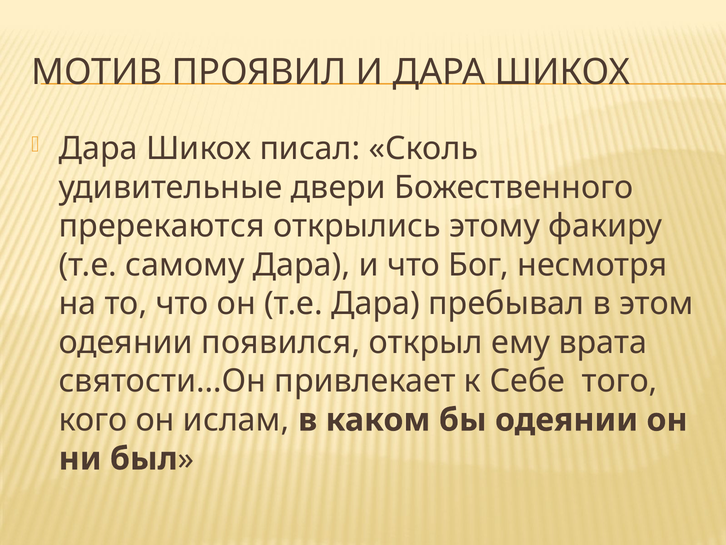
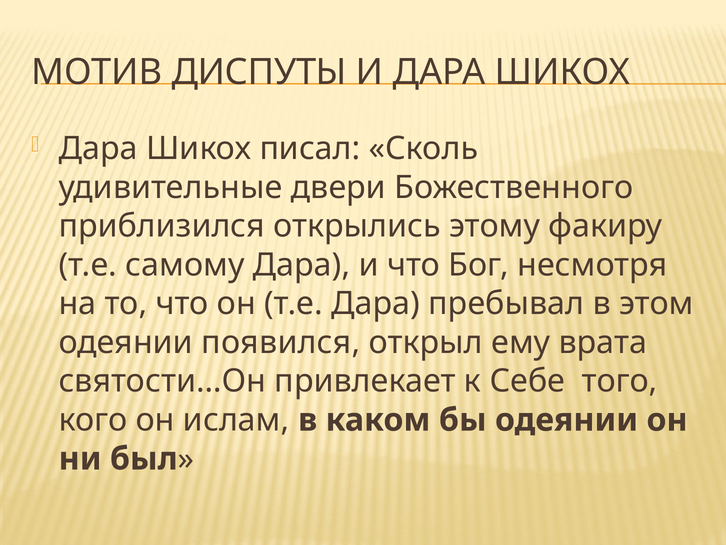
ПРОЯВИЛ: ПРОЯВИЛ -> ДИСПУТЫ (259, 72)
пререкаются: пререкаются -> приблизился (162, 226)
